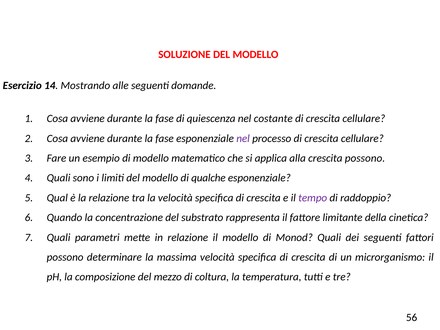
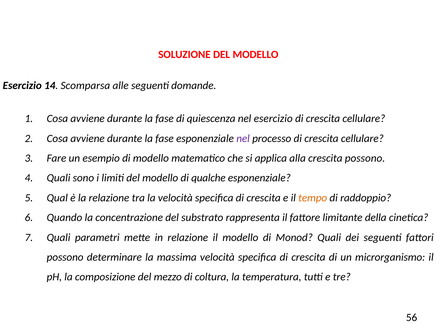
Mostrando: Mostrando -> Scomparsa (85, 86)
nel costante: costante -> esercizio (273, 119)
tempo colour: purple -> orange (313, 198)
